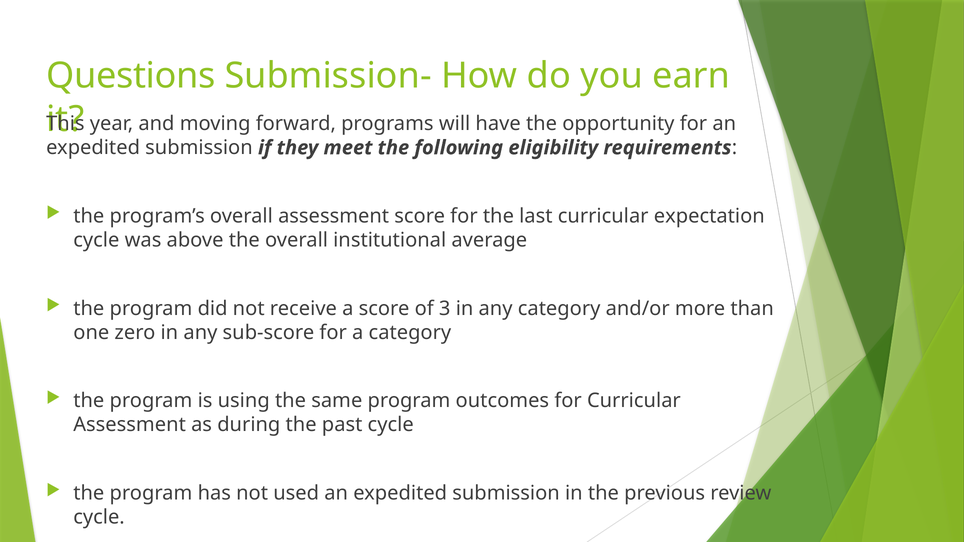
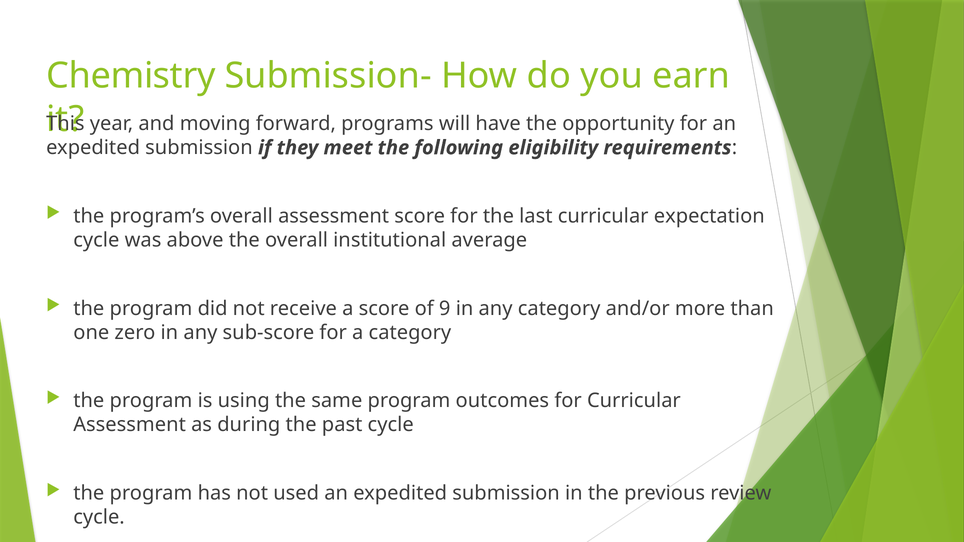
Questions: Questions -> Chemistry (131, 76)
3: 3 -> 9 (445, 309)
